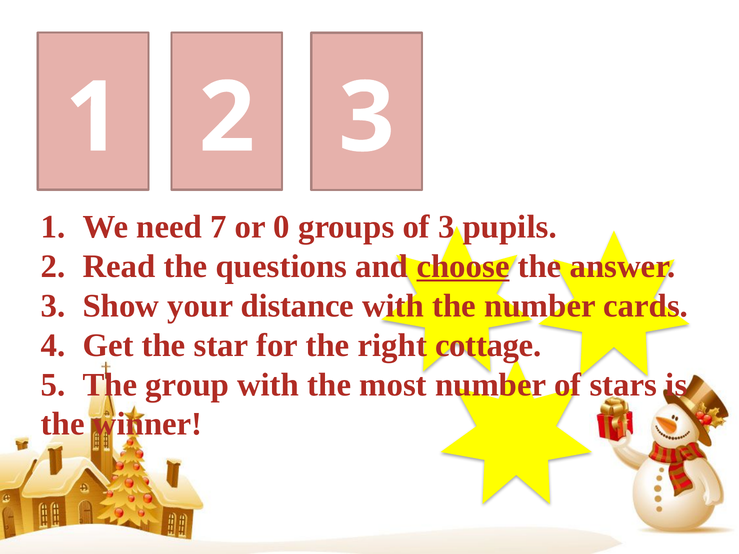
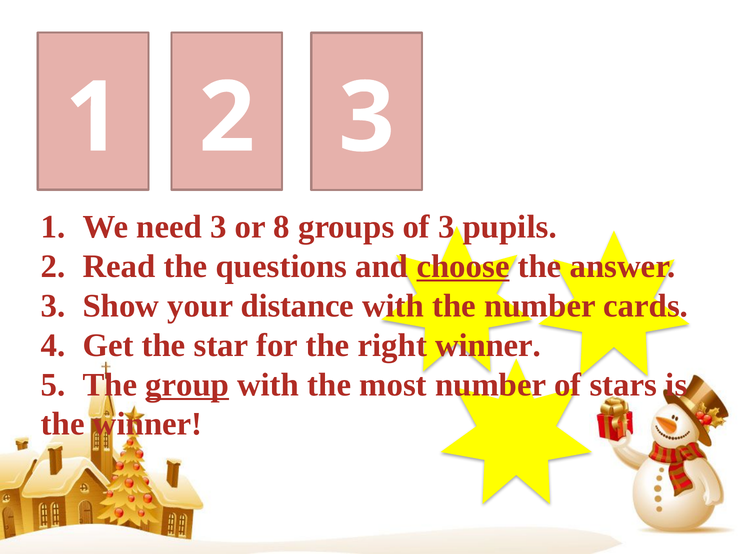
need 7: 7 -> 3 (218, 227)
0: 0 -> 8 (282, 227)
right cottage: cottage -> winner (488, 345)
group underline: none -> present (187, 385)
